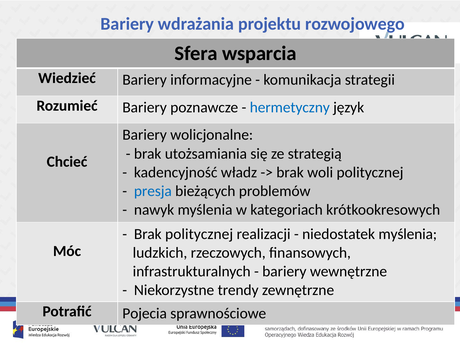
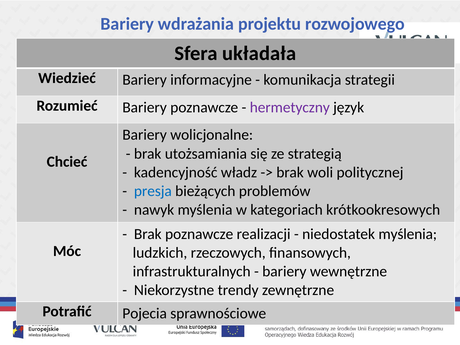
wsparcia: wsparcia -> układała (259, 53)
hermetyczny colour: blue -> purple (290, 108)
Brak politycznej: politycznej -> poznawcze (199, 234)
